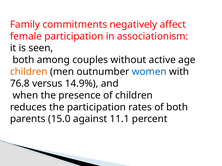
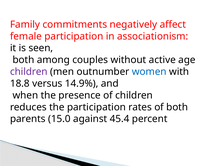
children colour: orange -> purple (29, 72)
76.8: 76.8 -> 18.8 (20, 84)
11.1: 11.1 -> 45.4 (120, 119)
